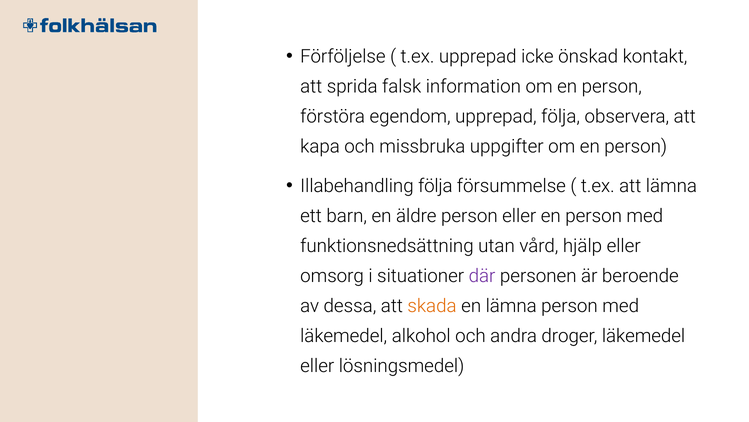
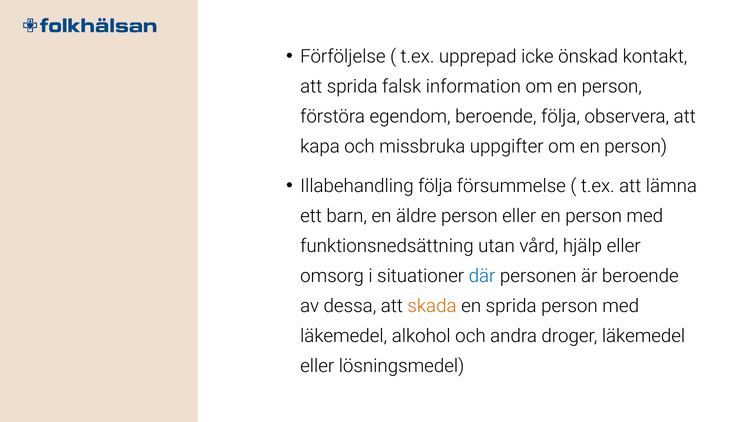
egendom upprepad: upprepad -> beroende (496, 116)
där colour: purple -> blue (482, 275)
en lämna: lämna -> sprida (511, 305)
